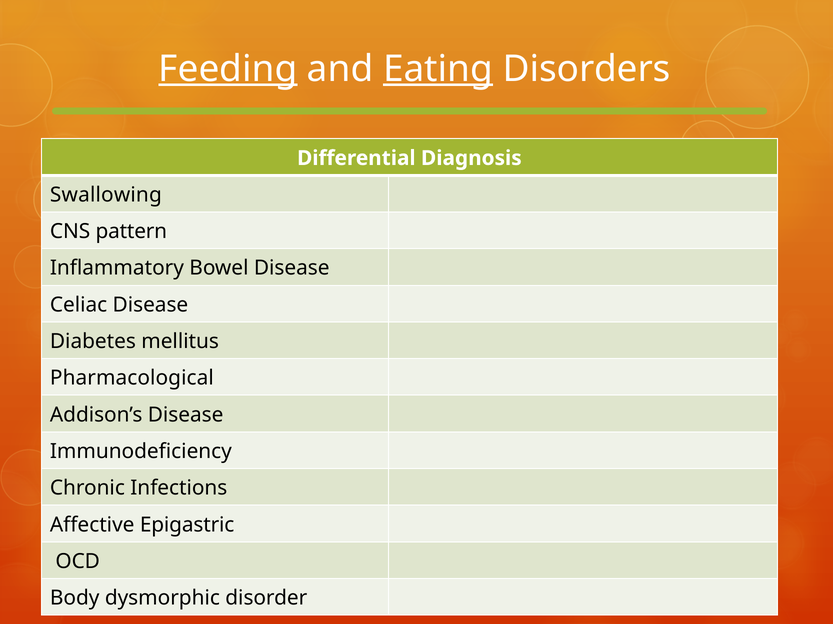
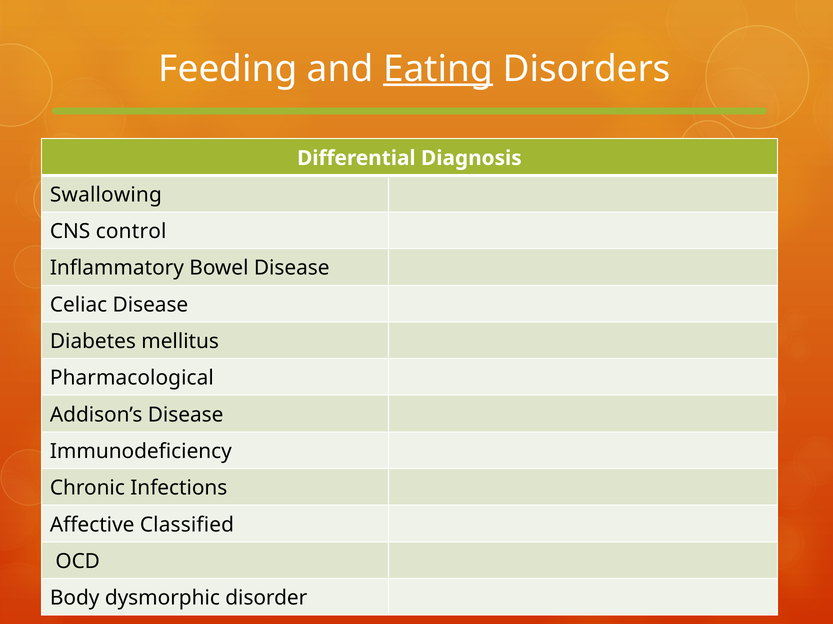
Feeding underline: present -> none (228, 69)
pattern: pattern -> control (131, 232)
Epigastric: Epigastric -> Classified (187, 525)
